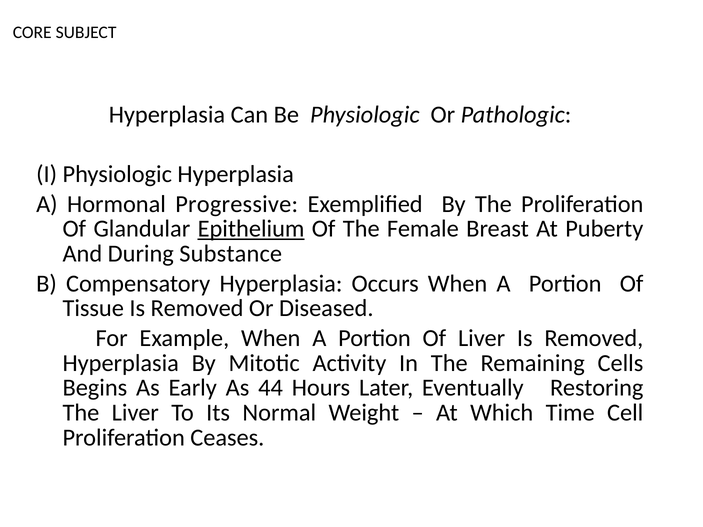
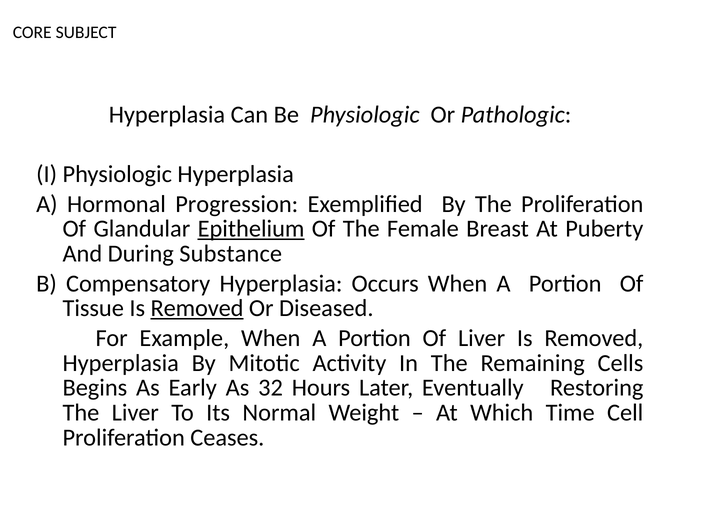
Progressive: Progressive -> Progression (237, 204)
Removed underline: none -> present (197, 309)
44: 44 -> 32 (271, 388)
